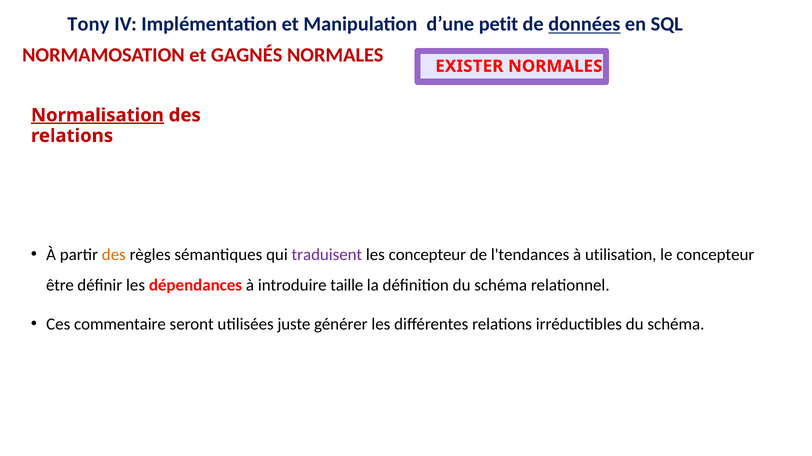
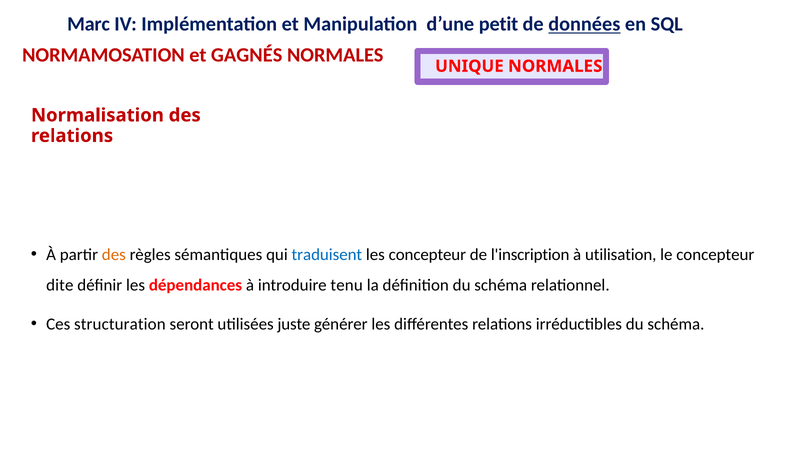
Tony: Tony -> Marc (89, 24)
EXISTER: EXISTER -> UNIQUE (469, 66)
Normalisation underline: present -> none (97, 115)
traduisent colour: purple -> blue (327, 255)
l'tendances: l'tendances -> l'inscription (530, 255)
être: être -> dite (60, 286)
taille: taille -> tenu (347, 286)
commentaire: commentaire -> structuration (120, 324)
